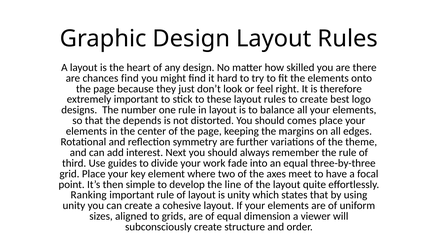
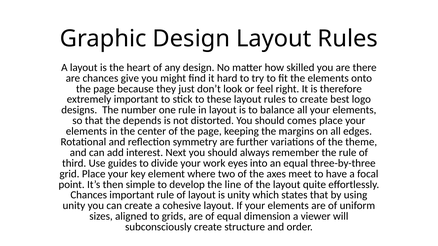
chances find: find -> give (130, 78)
fade: fade -> eyes (238, 163)
Ranking: Ranking -> Chances (89, 195)
